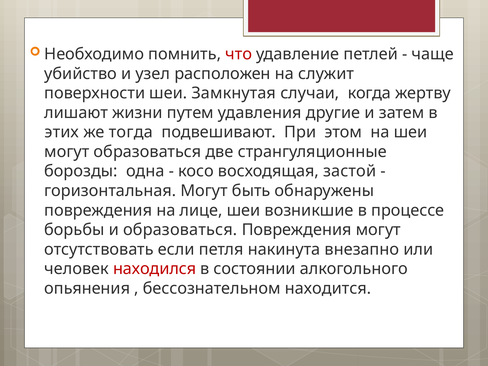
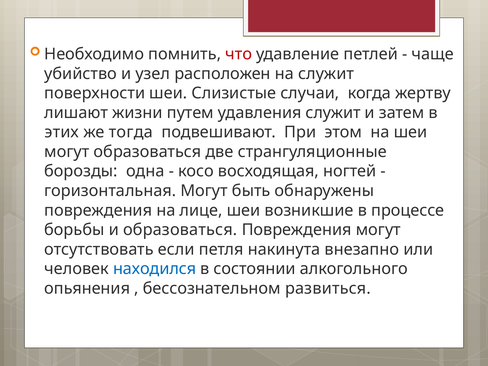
Замкнутая: Замкнутая -> Слизистые (234, 93)
удавления другие: другие -> служит (333, 113)
застой: застой -> ногтей (350, 171)
находился colour: red -> blue (155, 269)
находится: находится -> развиться (328, 288)
